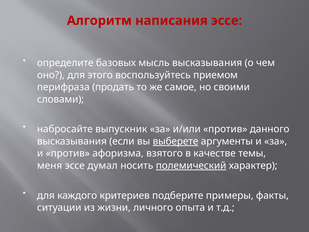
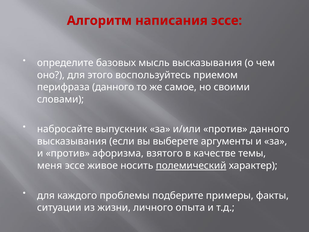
перифраза продать: продать -> данного (113, 87)
выберете underline: present -> none (176, 141)
думал: думал -> живое (103, 165)
критериев: критериев -> проблемы (125, 195)
